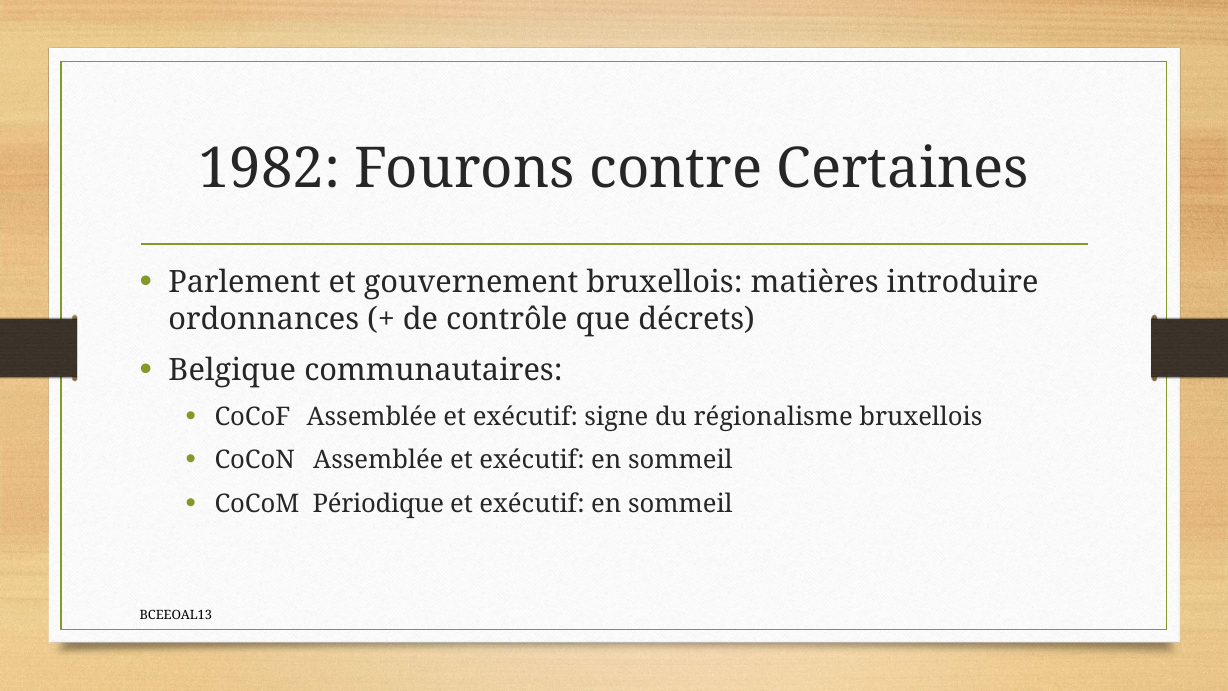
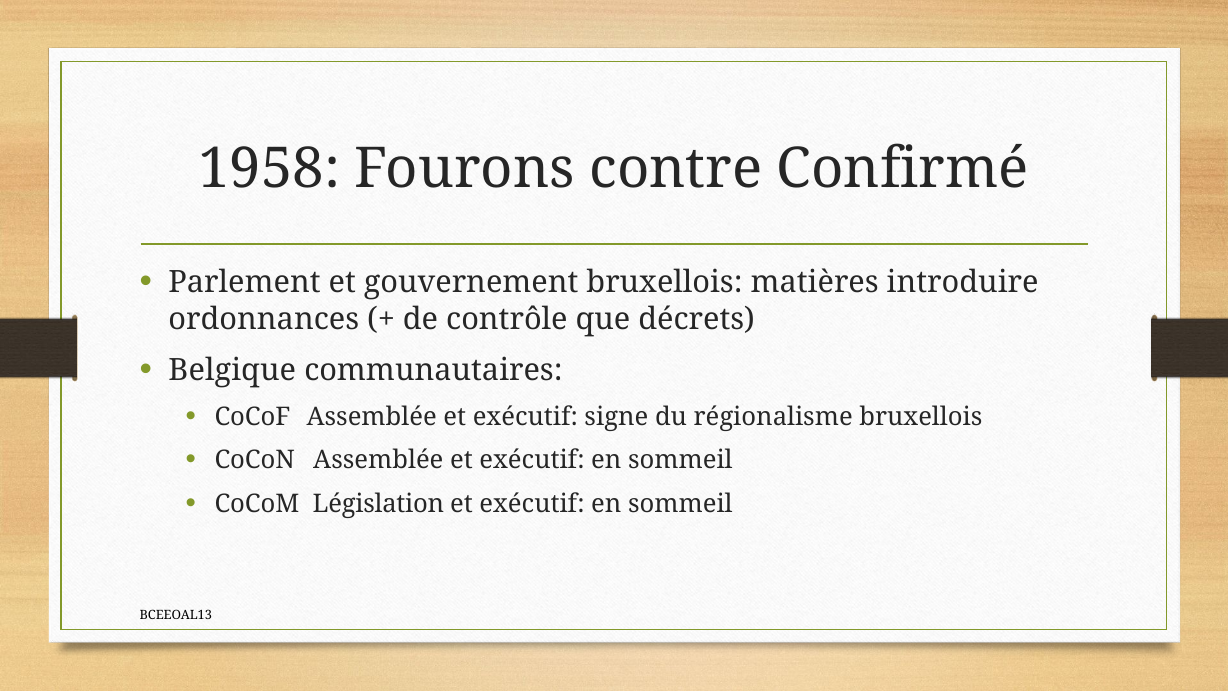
1982: 1982 -> 1958 (269, 168)
Certaines: Certaines -> Confirmé (903, 168)
Périodique: Périodique -> Législation (378, 504)
